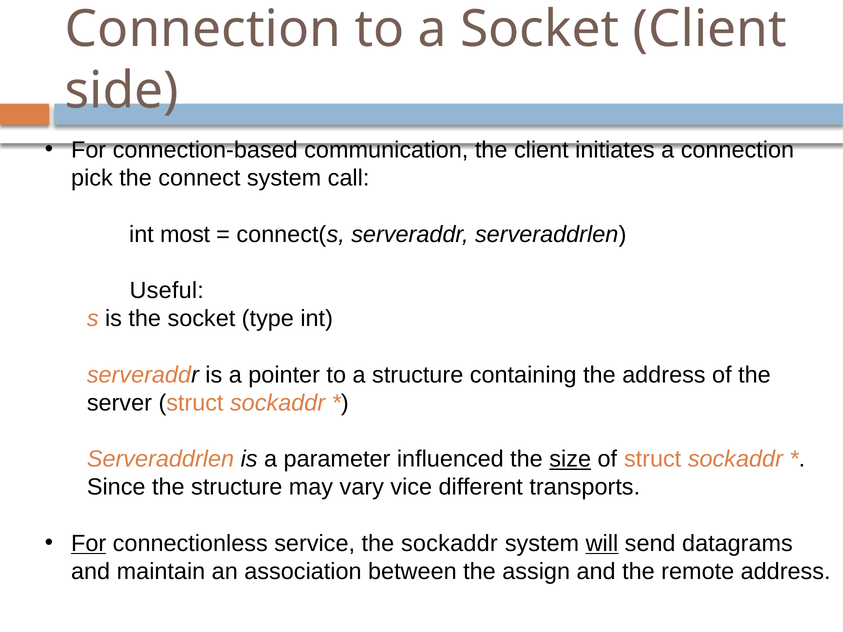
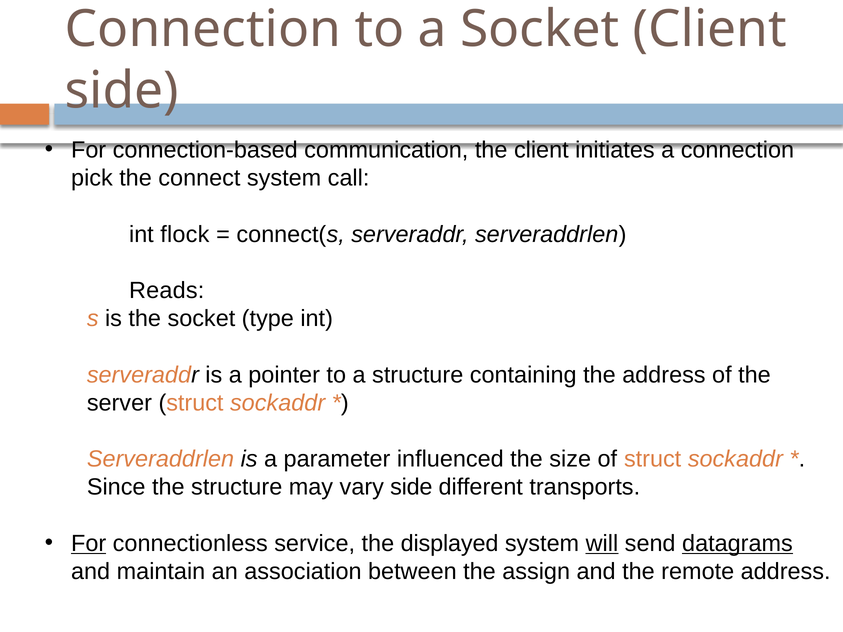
most: most -> flock (185, 234)
Useful: Useful -> Reads (167, 291)
size underline: present -> none (570, 459)
vary vice: vice -> side (411, 487)
the sockaddr: sockaddr -> displayed (450, 544)
datagrams underline: none -> present (737, 544)
